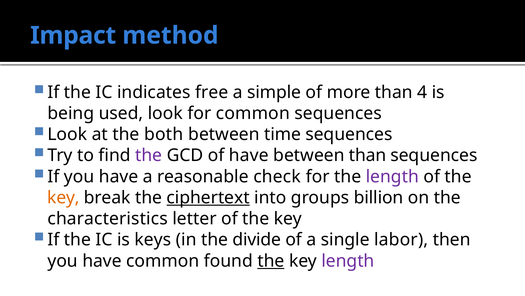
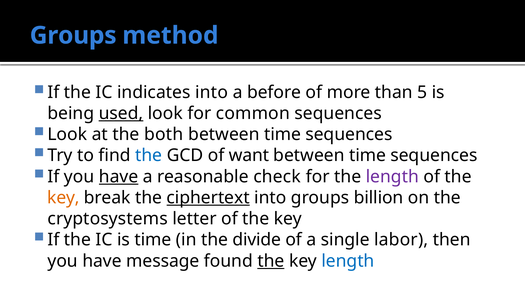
Impact: Impact -> Groups (73, 35)
indicates free: free -> into (212, 92)
simple: simple -> before (274, 92)
4: 4 -> 5 (422, 92)
used underline: none -> present (121, 113)
the colour: purple -> blue (149, 155)
of have: have -> want (249, 155)
than: than -> time (368, 155)
have underline: none -> present (119, 176)
characteristics: characteristics -> cryptosystems (108, 218)
is keys: keys -> time (153, 239)
have common: common -> message (163, 260)
length colour: purple -> blue (348, 260)
